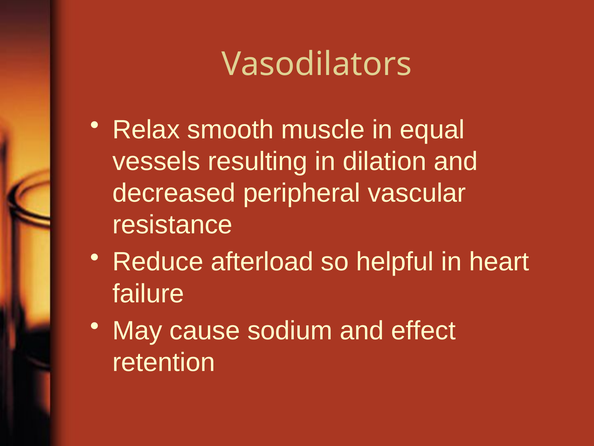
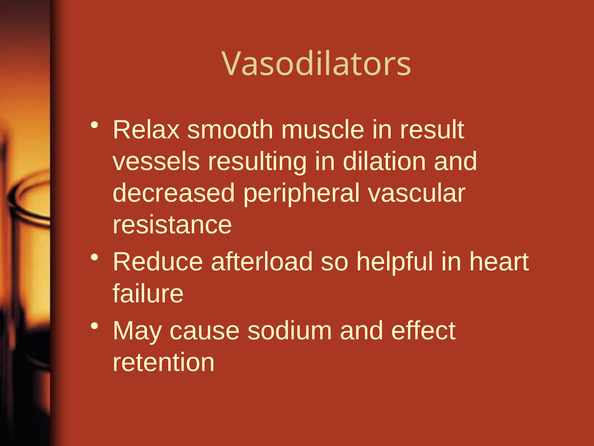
equal: equal -> result (432, 130)
